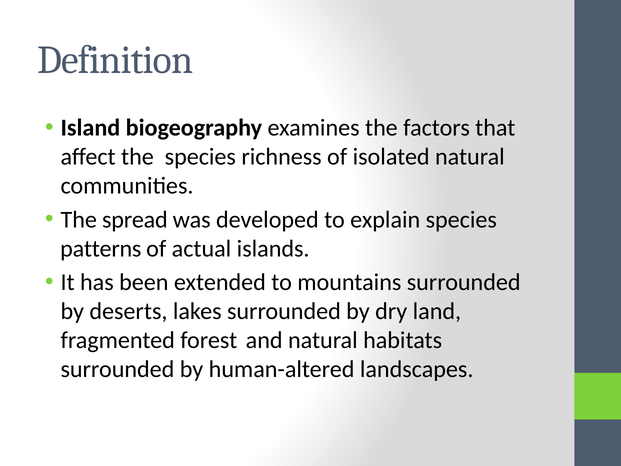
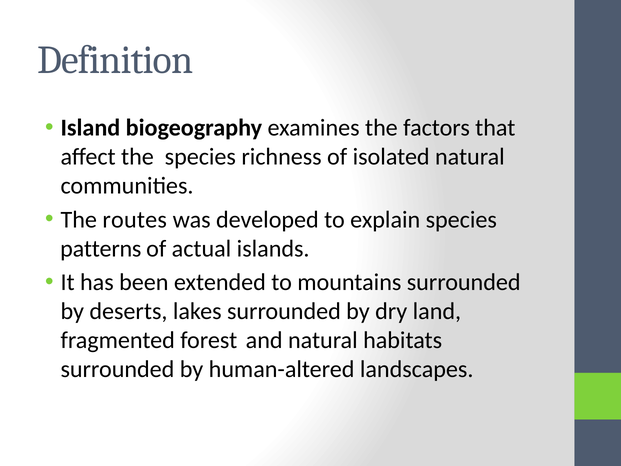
spread: spread -> routes (135, 220)
